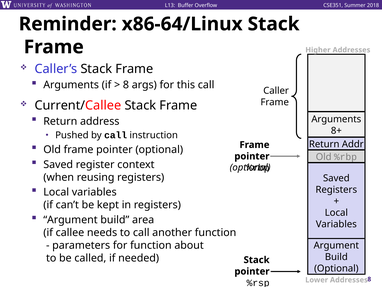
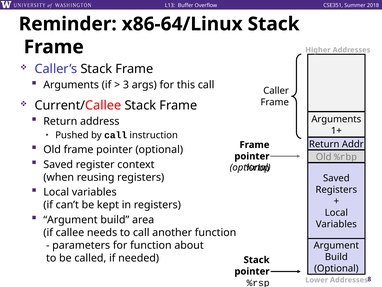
8: 8 -> 3 (126, 85)
8+: 8+ -> 1+ (336, 131)
